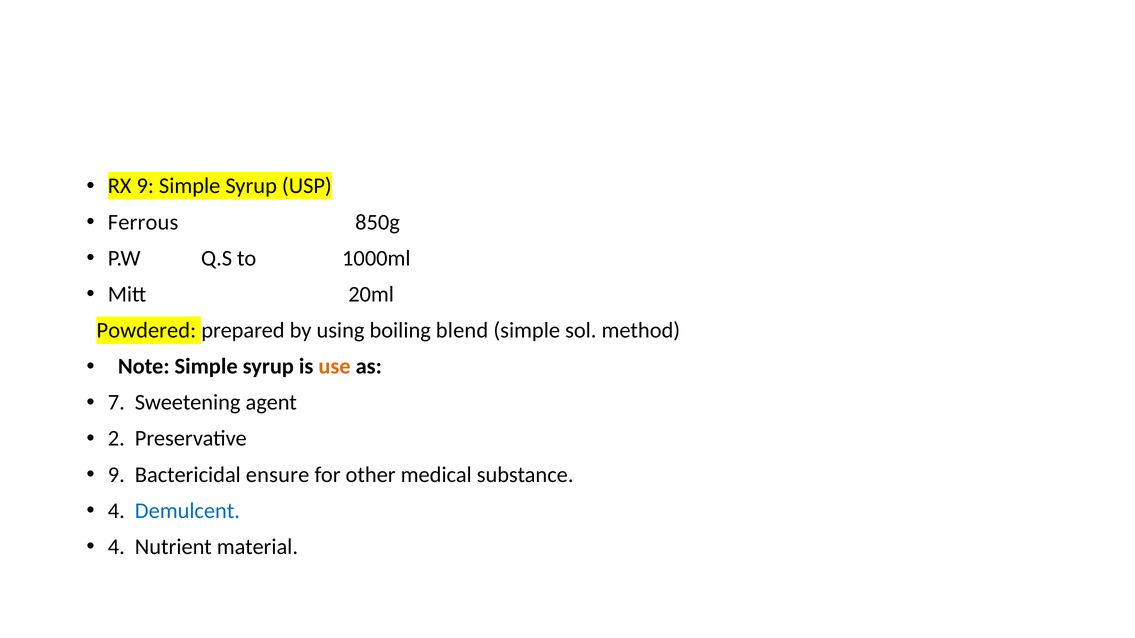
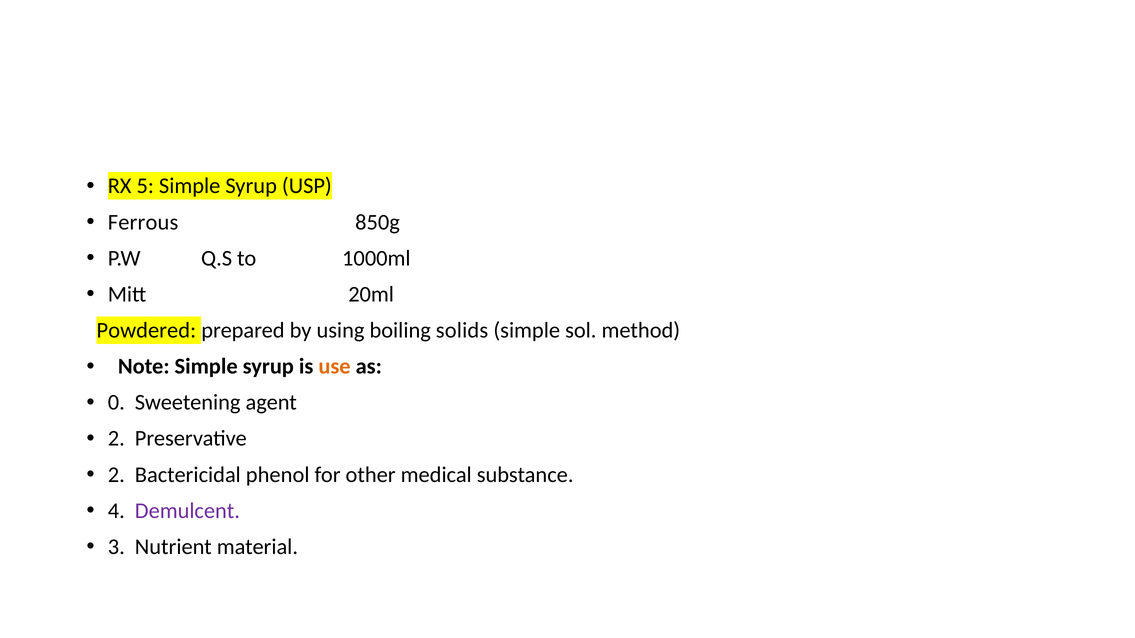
RX 9: 9 -> 5 (145, 186)
blend: blend -> solids (462, 331)
7: 7 -> 0 (116, 403)
9: 9 -> 2 (116, 475)
ensure: ensure -> phenol (278, 475)
Demulcent colour: blue -> purple (187, 511)
4: 4 -> 3 (116, 547)
